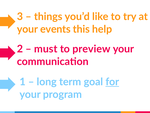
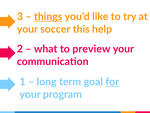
things underline: none -> present (48, 17)
events: events -> soccer (55, 29)
must: must -> what (46, 49)
